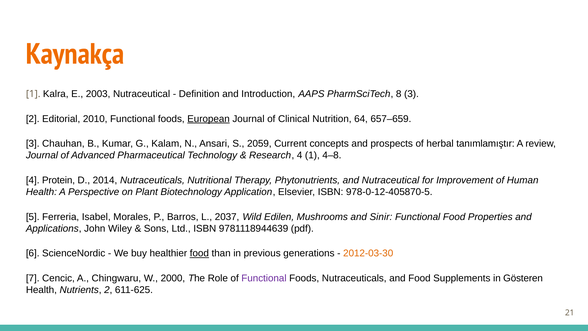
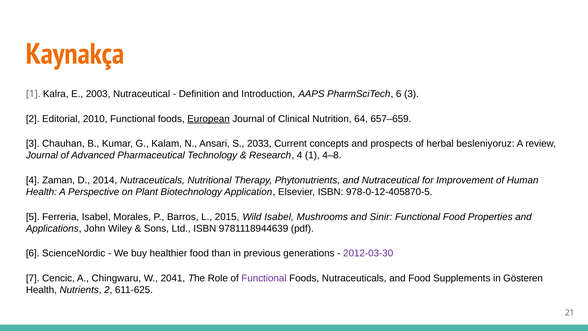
PharmSciTech 8: 8 -> 6 (399, 94)
2059: 2059 -> 2033 (259, 144)
tanımlamıştır: tanımlamıştır -> besleniyoruz (485, 144)
Protein: Protein -> Zaman (59, 180)
2037: 2037 -> 2015 (227, 217)
Wild Edilen: Edilen -> Isabel (279, 217)
food underline: present -> none (199, 253)
2012-03-30 colour: orange -> purple (368, 253)
2000: 2000 -> 2041 (173, 278)
